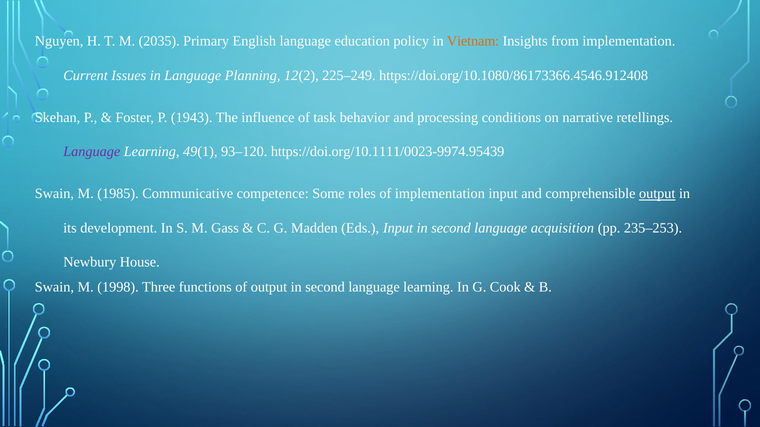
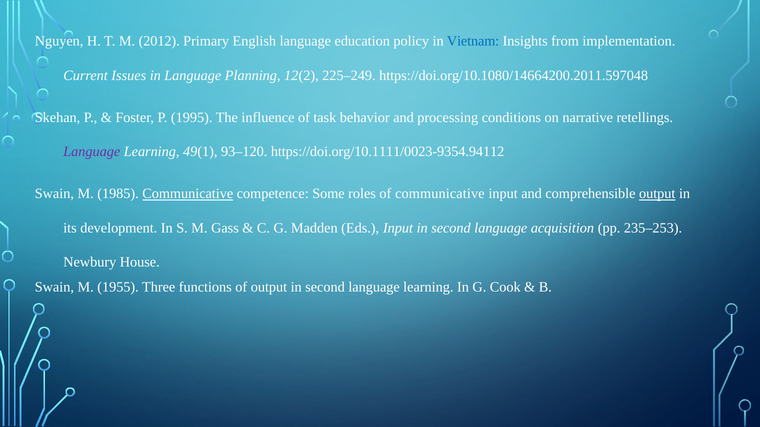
2035: 2035 -> 2012 (159, 41)
Vietnam colour: orange -> blue (473, 41)
https://doi.org/10.1080/86173366.4546.912408: https://doi.org/10.1080/86173366.4546.912408 -> https://doi.org/10.1080/14664200.2011.597048 (514, 76)
1943: 1943 -> 1995 (192, 118)
https://doi.org/10.1111/0023-9974.95439: https://doi.org/10.1111/0023-9974.95439 -> https://doi.org/10.1111/0023-9354.94112 (388, 152)
Communicative underline: none -> present (188, 194)
of implementation: implementation -> communicative (440, 194)
1998: 1998 -> 1955 (118, 287)
